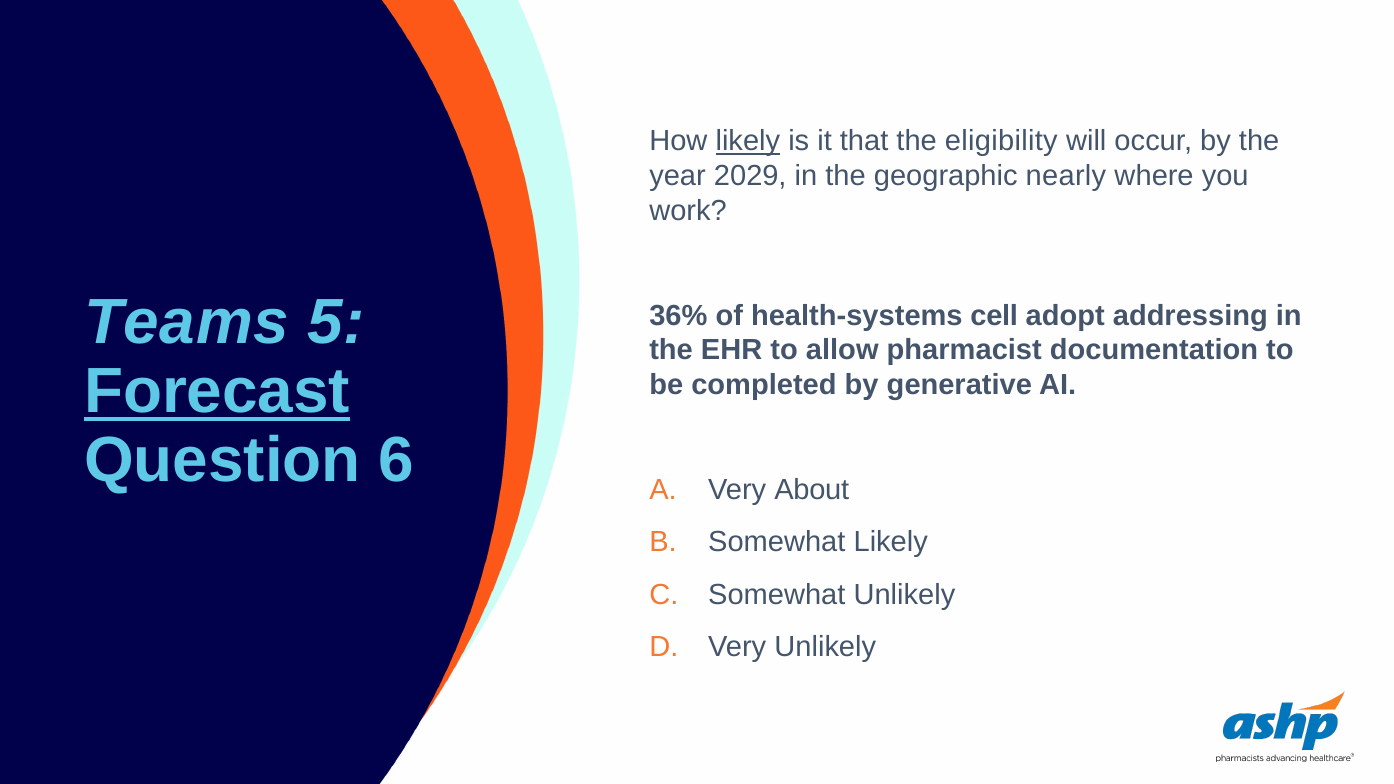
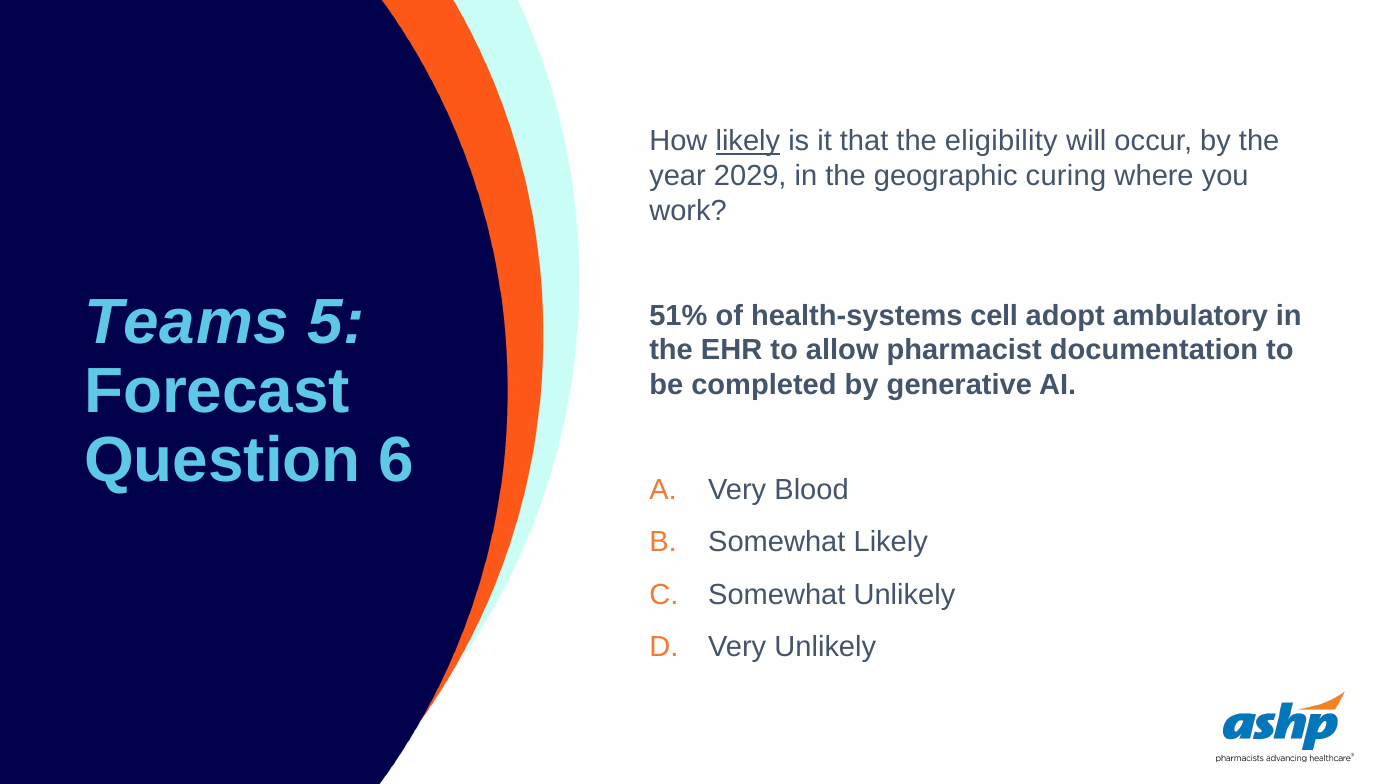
nearly: nearly -> curing (1066, 176)
36%: 36% -> 51% (678, 316)
addressing: addressing -> ambulatory (1190, 316)
Forecast underline: present -> none (217, 392)
About: About -> Blood (812, 490)
